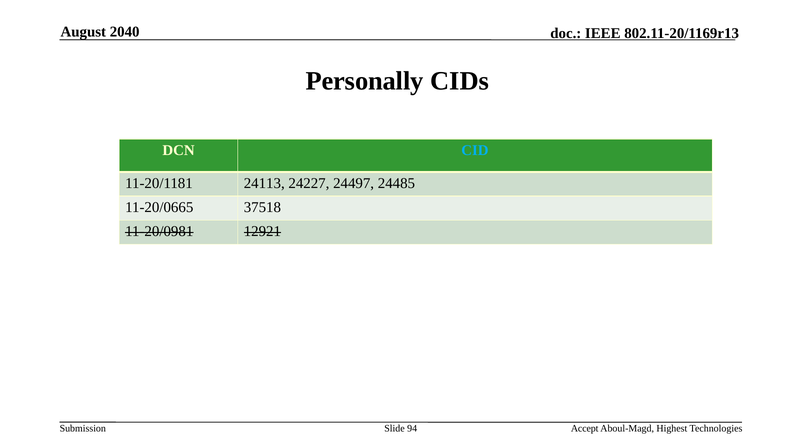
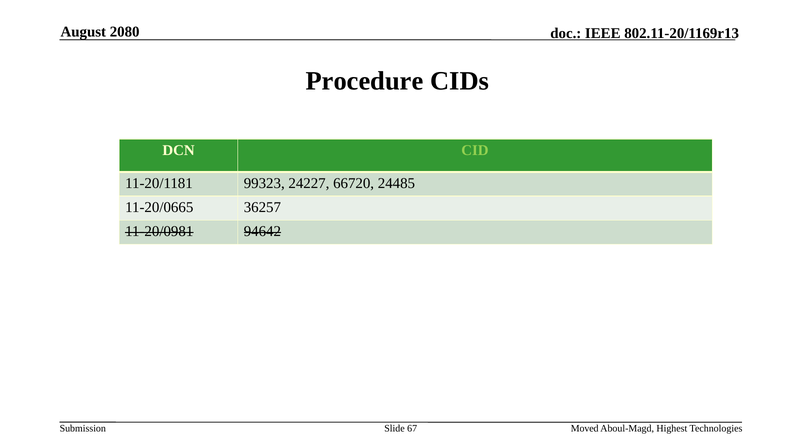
2040: 2040 -> 2080 (125, 32)
Personally: Personally -> Procedure (365, 81)
CID colour: light blue -> light green (475, 151)
24113: 24113 -> 99323 (264, 183)
24497: 24497 -> 66720 (354, 183)
37518: 37518 -> 36257 (262, 207)
12921: 12921 -> 94642 (262, 232)
94: 94 -> 67 (412, 429)
Accept: Accept -> Moved (585, 429)
